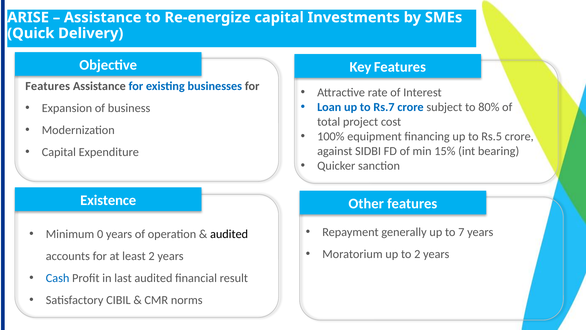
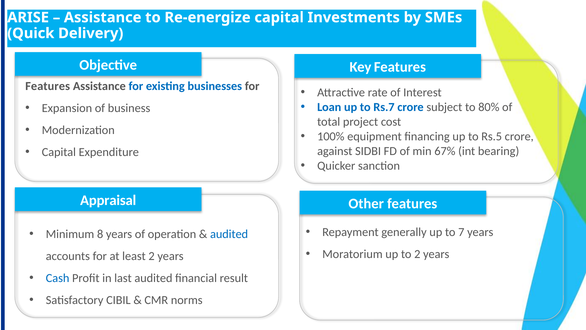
15%: 15% -> 67% (445, 151)
Existence: Existence -> Appraisal (108, 200)
0: 0 -> 8 (100, 234)
audited colour: black -> blue (229, 234)
